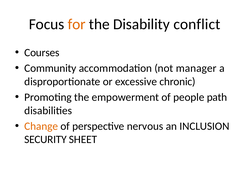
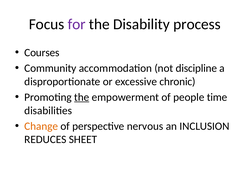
for colour: orange -> purple (77, 24)
conflict: conflict -> process (197, 24)
manager: manager -> discipline (196, 68)
the underline: none -> present (82, 97)
path: path -> time (217, 97)
SECURITY: SECURITY -> REDUCES (45, 139)
